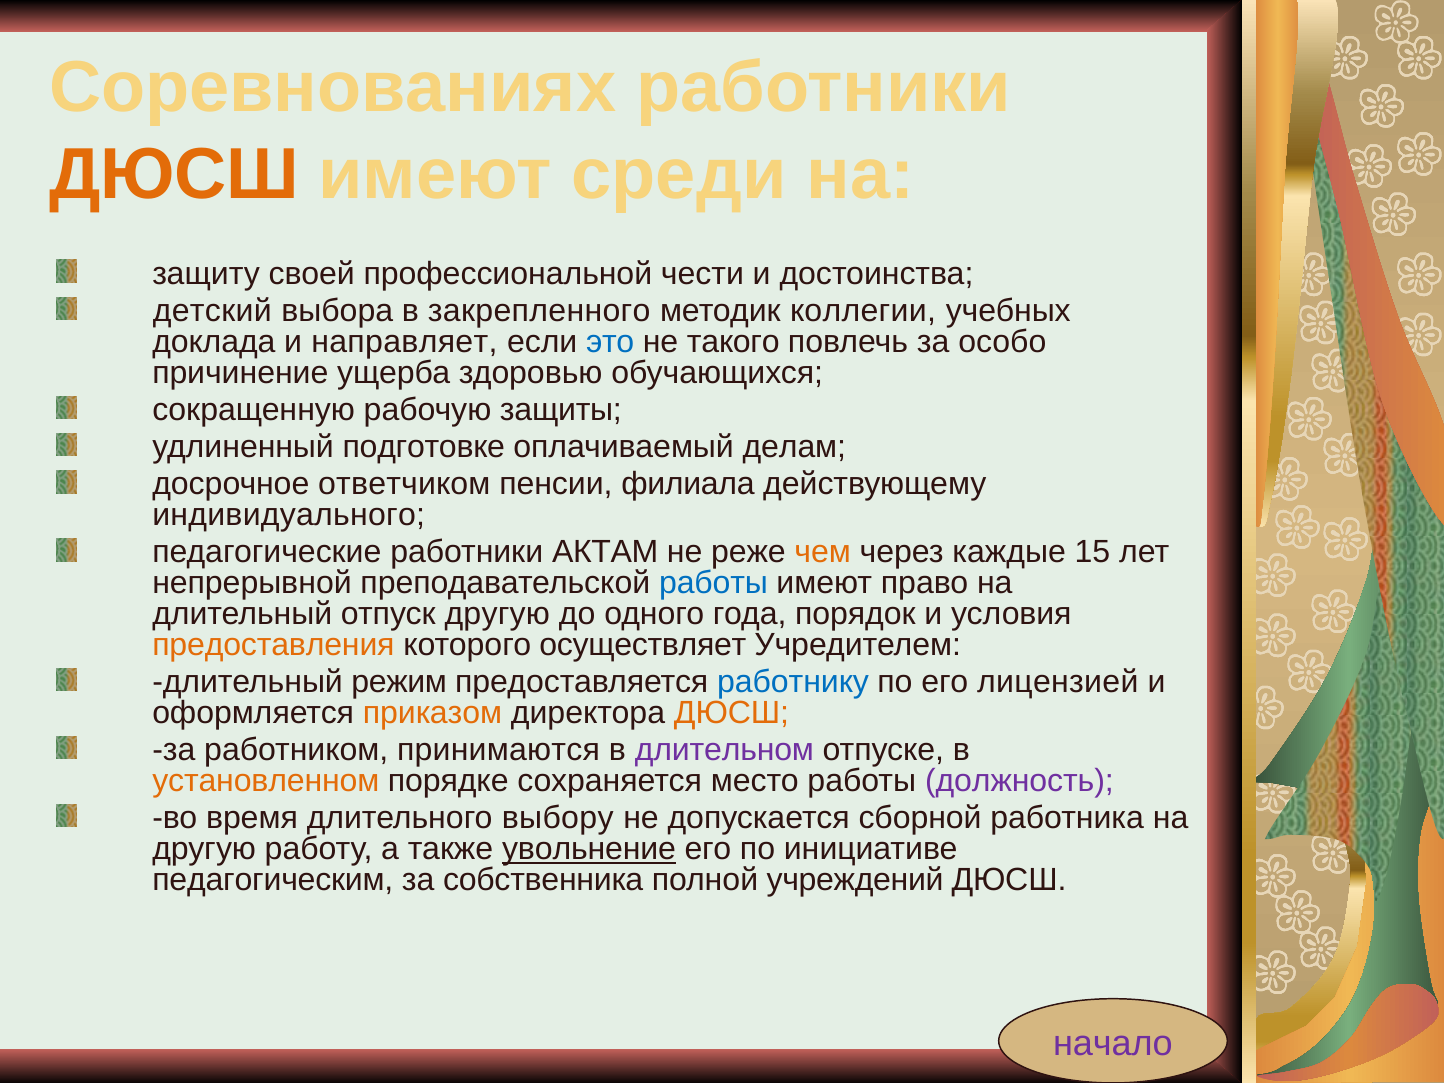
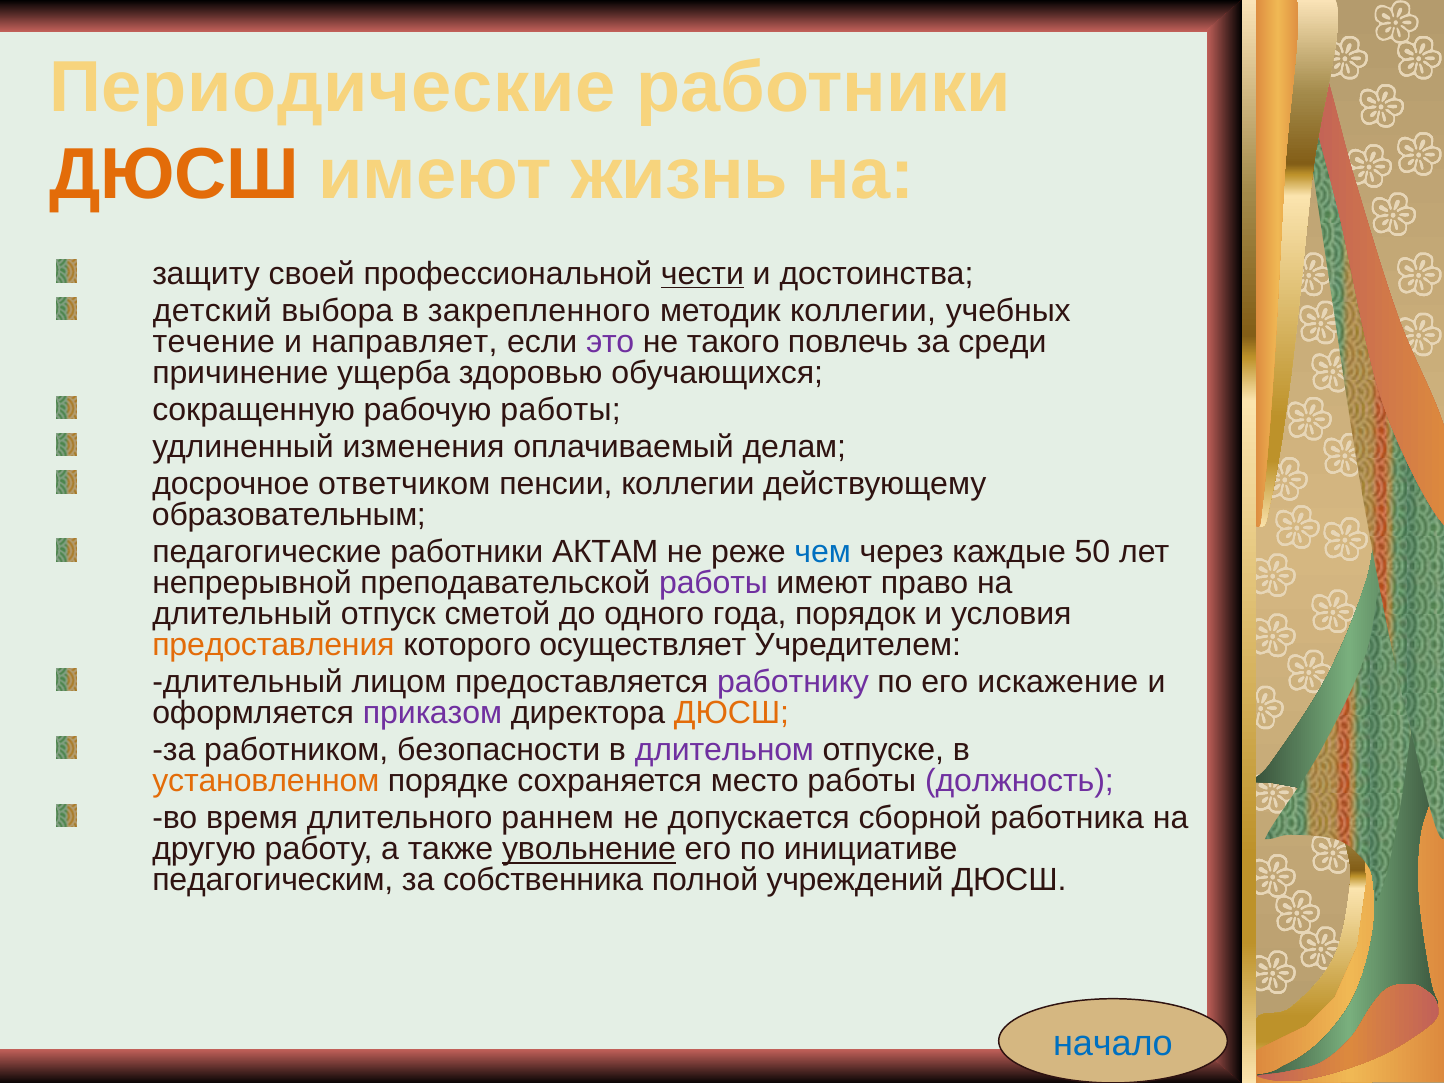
Соревнованиях: Соревнованиях -> Периодические (332, 88)
среди: среди -> жизнь (679, 174)
чести underline: none -> present (702, 274)
доклада: доклада -> течение (214, 342)
это colour: blue -> purple (610, 342)
особо: особо -> среди (1002, 342)
рабочую защиты: защиты -> работы (561, 410)
подготовке: подготовке -> изменения (424, 447)
пенсии филиала: филиала -> коллегии (688, 484)
индивидуального: индивидуального -> образовательным (289, 515)
чем colour: orange -> blue (823, 552)
15: 15 -> 50 (1092, 552)
работы colour: blue -> purple (713, 583)
отпуск другую: другую -> сметой (497, 614)
режим: режим -> лицом (399, 682)
работнику colour: blue -> purple (793, 682)
лицензией: лицензией -> искажение (1058, 682)
приказом colour: orange -> purple (433, 713)
принимаются: принимаются -> безопасности (499, 750)
выбору: выбору -> раннем (558, 818)
начало colour: purple -> blue (1113, 1043)
